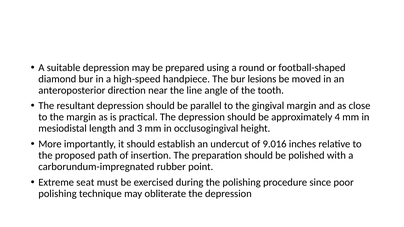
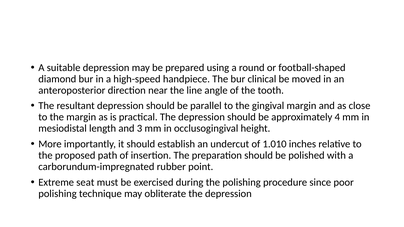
lesions: lesions -> clinical (262, 79)
9.016: 9.016 -> 1.010 (275, 144)
